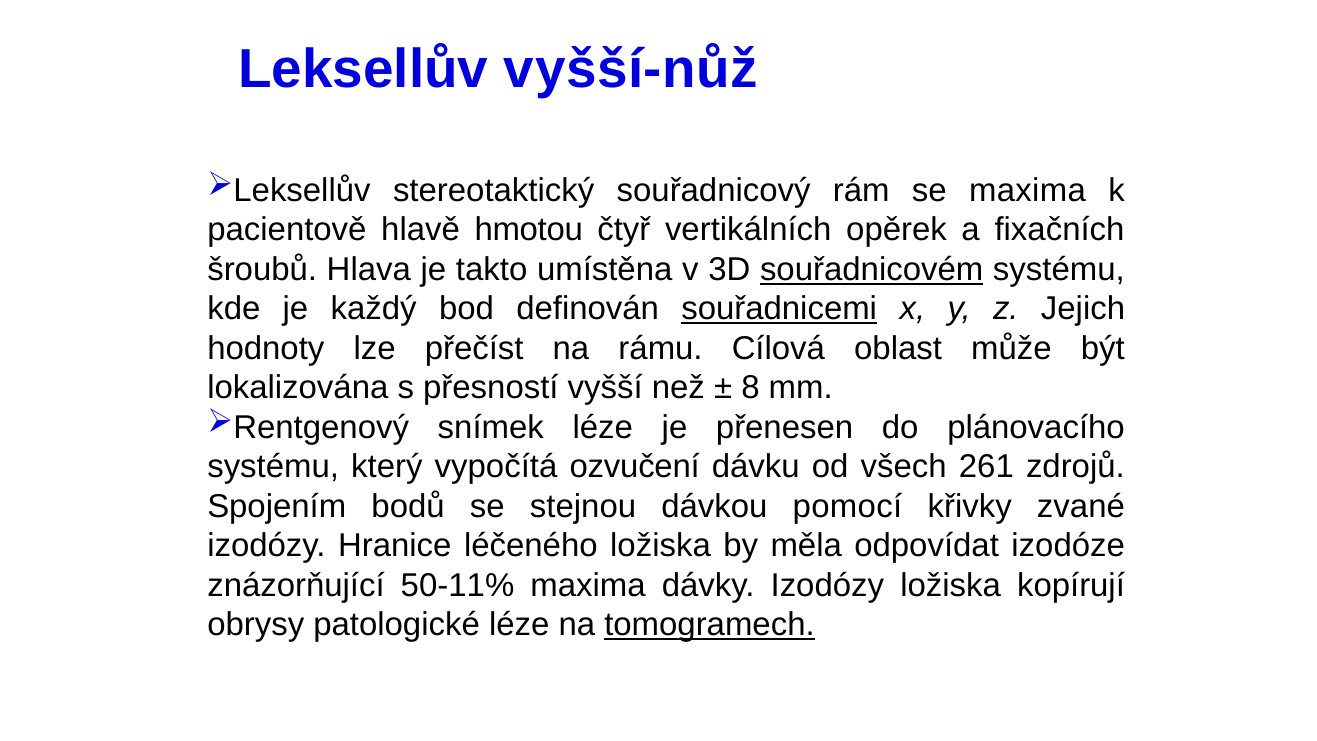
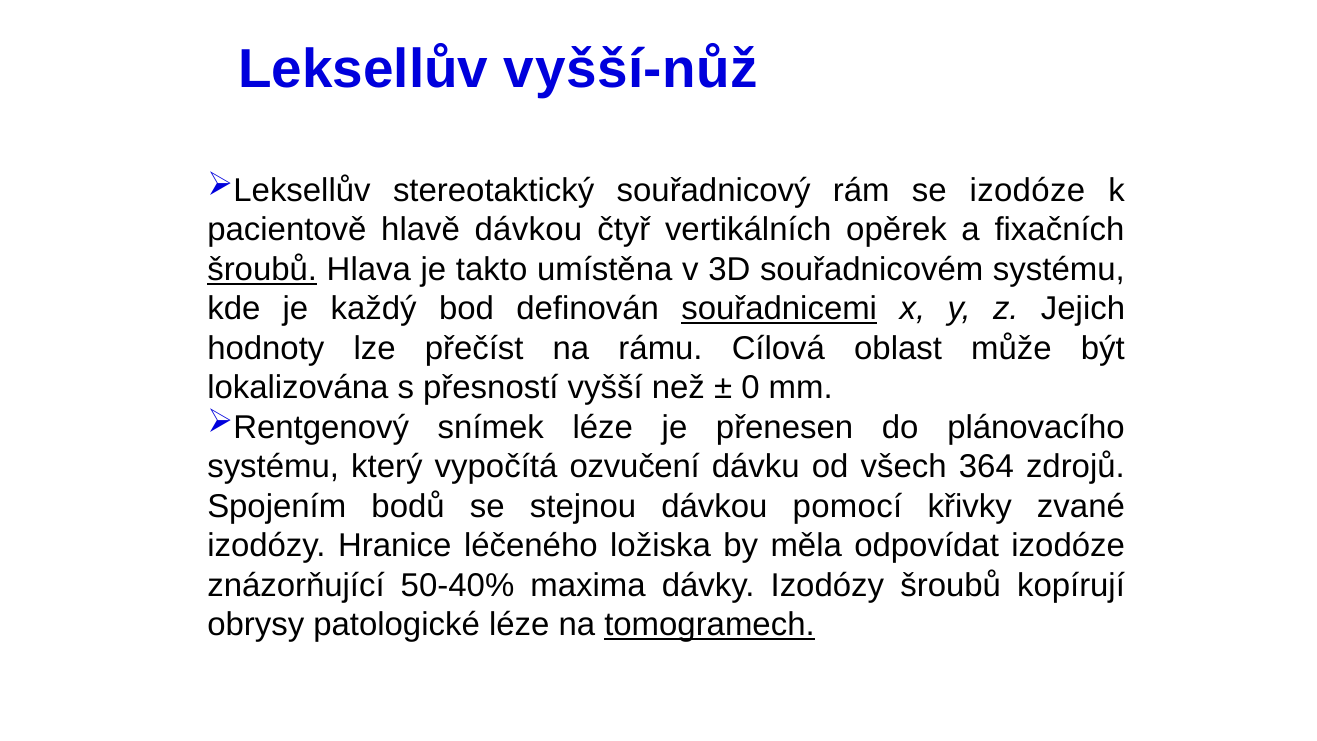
se maxima: maxima -> izodóze (1027, 190)
hlavě hmotou: hmotou -> dávkou (528, 230)
šroubů underline: none -> present (262, 269)
souřadnicovém underline: present -> none (872, 269)
8: 8 -> 0 (750, 388)
261: 261 -> 364 (986, 467)
50-11%: 50-11% -> 50-40% (458, 585)
Izodózy ložiska: ložiska -> šroubů (951, 585)
